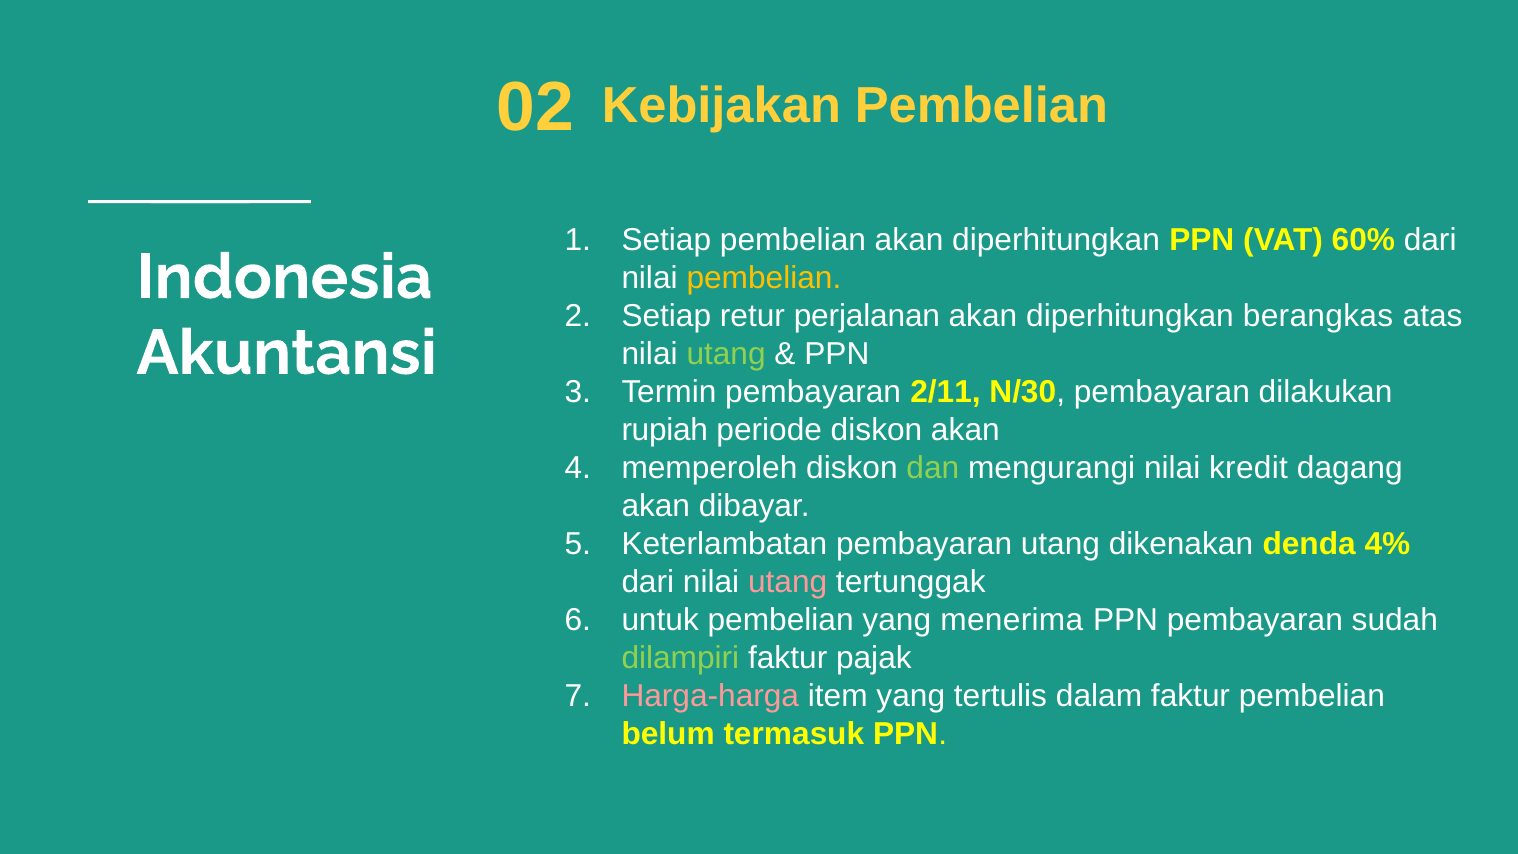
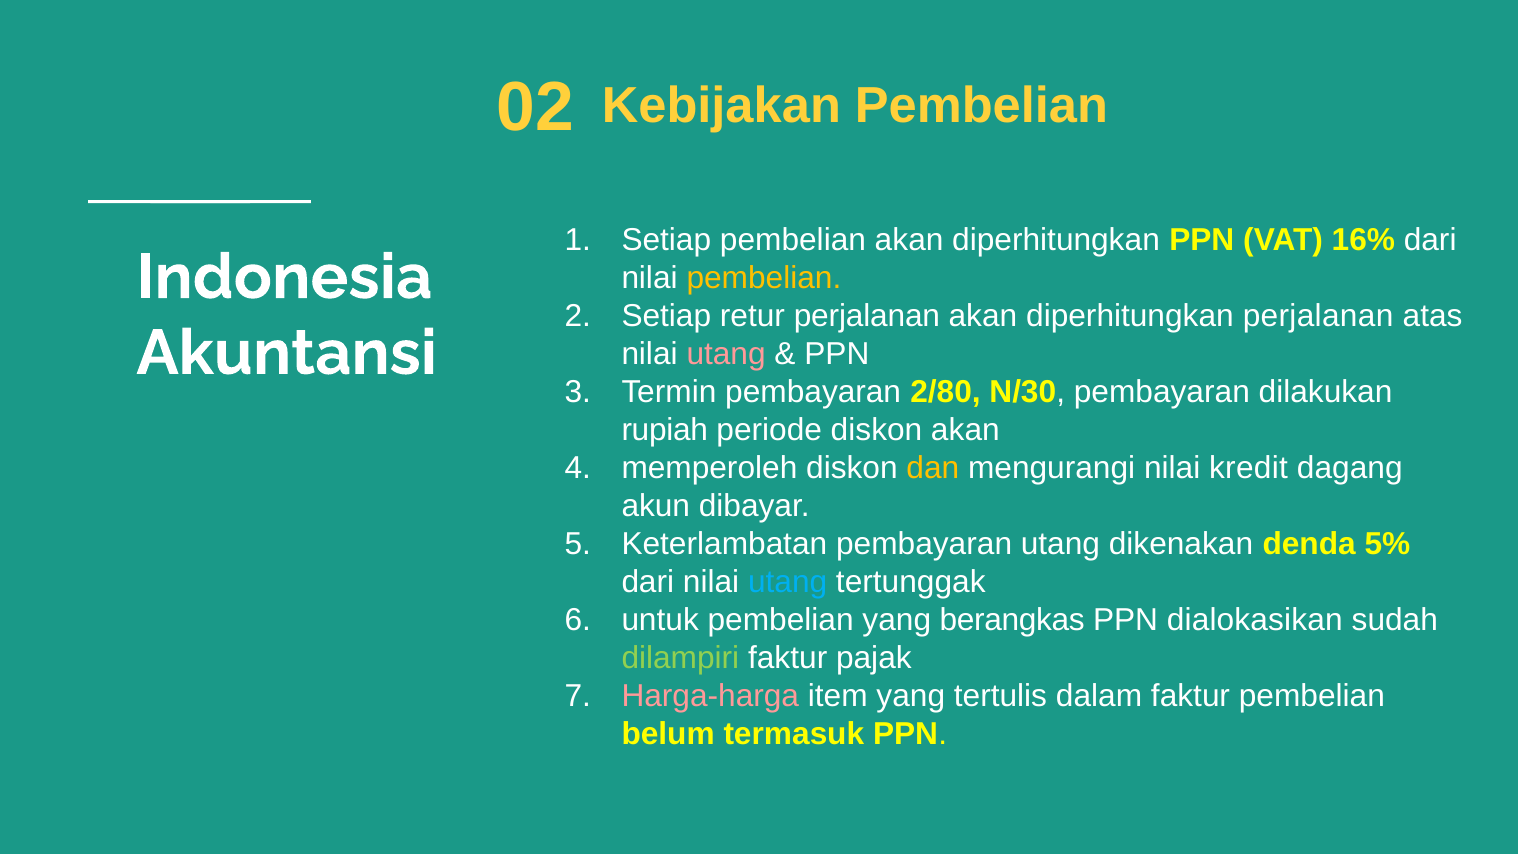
60%: 60% -> 16% (1363, 240)
diperhitungkan berangkas: berangkas -> perjalanan (1318, 316)
utang colour: light green -> pink (726, 354)
2/11: 2/11 -> 2/80 (945, 392)
dan colour: light green -> yellow (933, 468)
akan: akan -> akun (656, 506)
4%: 4% -> 5% (1387, 544)
utang colour: pink -> light blue (788, 582)
menerima: menerima -> berangkas (1012, 620)
PPN pembayaran: pembayaran -> dialokasikan (1255, 620)
